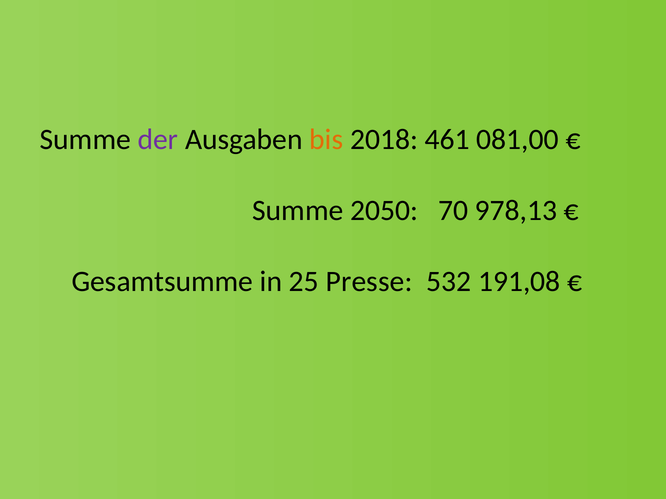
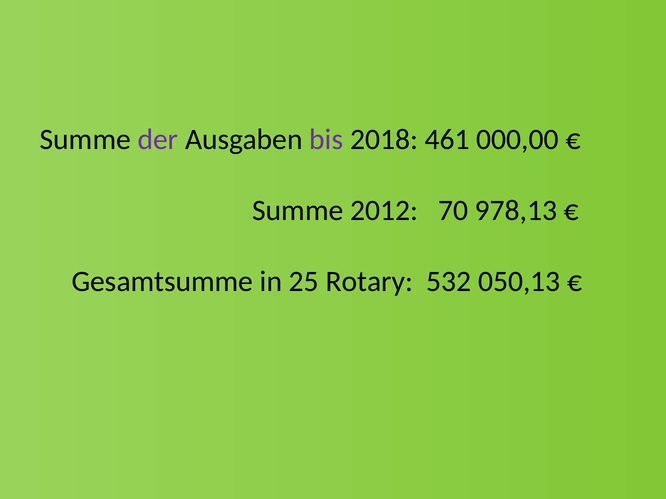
bis colour: orange -> purple (326, 140)
081,00: 081,00 -> 000,00 (518, 140)
2050: 2050 -> 2012 (384, 211)
Presse: Presse -> Rotary (369, 282)
191,08: 191,08 -> 050,13 (519, 282)
